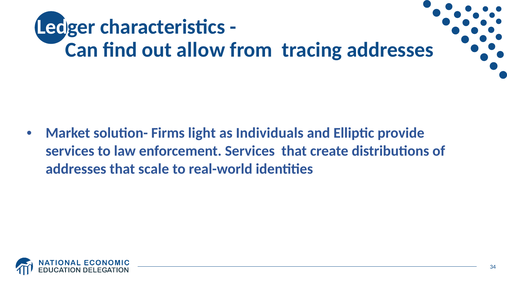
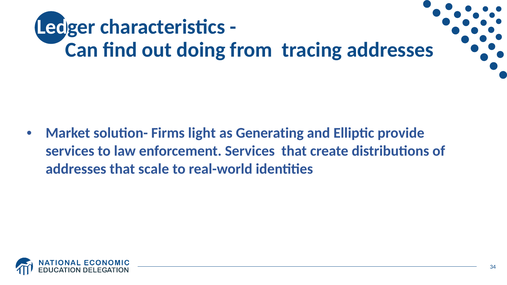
allow: allow -> doing (201, 50)
Individuals: Individuals -> Generating (270, 133)
